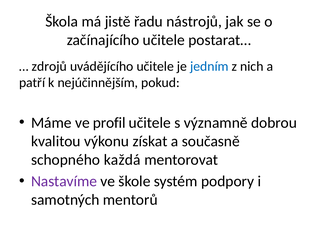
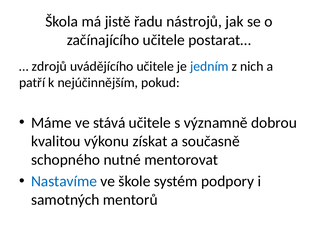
profil: profil -> stává (109, 123)
každá: každá -> nutné (122, 160)
Nastavíme colour: purple -> blue (64, 182)
